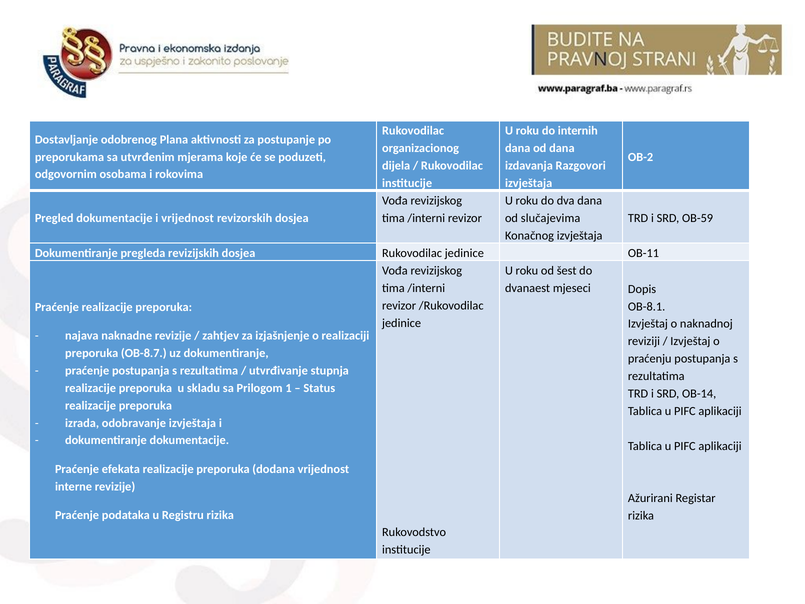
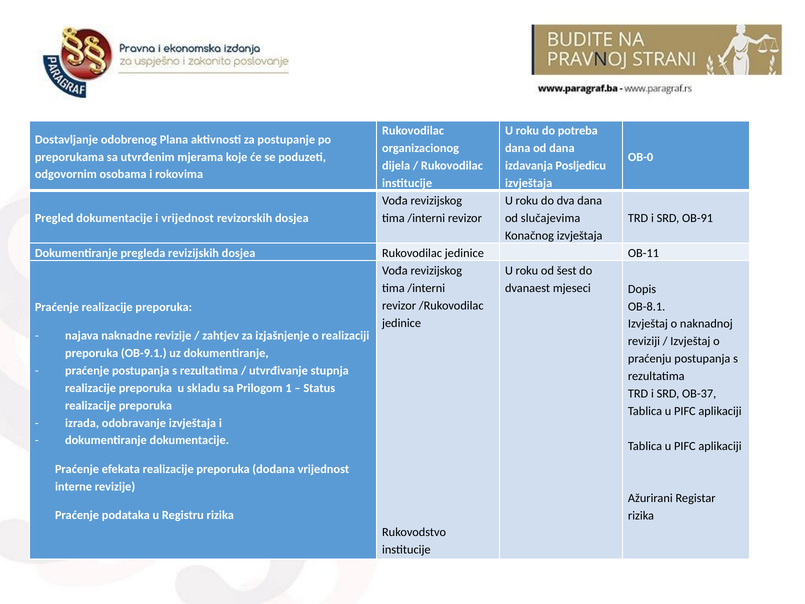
internih: internih -> potreba (578, 131)
OB-2: OB-2 -> OB-0 (641, 157)
Razgovori: Razgovori -> Posljedicu (581, 166)
OB-59: OB-59 -> OB-91 (698, 218)
OB-8.7: OB-8.7 -> OB-9.1 (144, 353)
OB-14: OB-14 -> OB-37 (699, 393)
